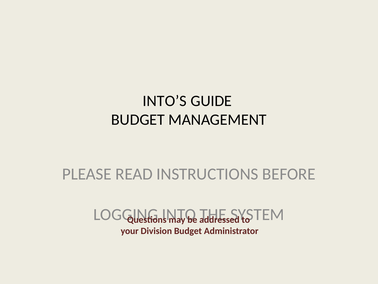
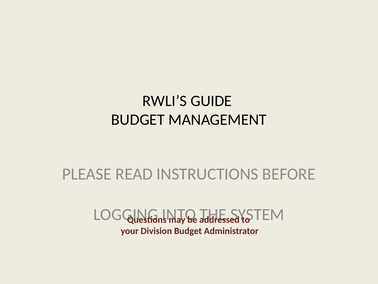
INTO’S: INTO’S -> RWLI’S (165, 101)
